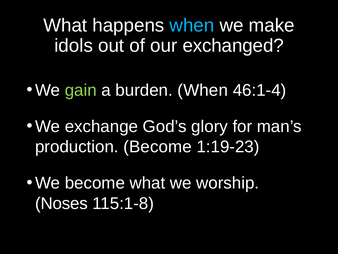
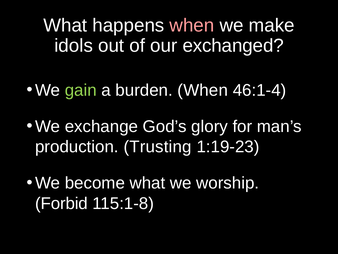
when colour: light blue -> pink (192, 25)
production Become: Become -> Trusting (158, 147)
Noses: Noses -> Forbid (61, 203)
